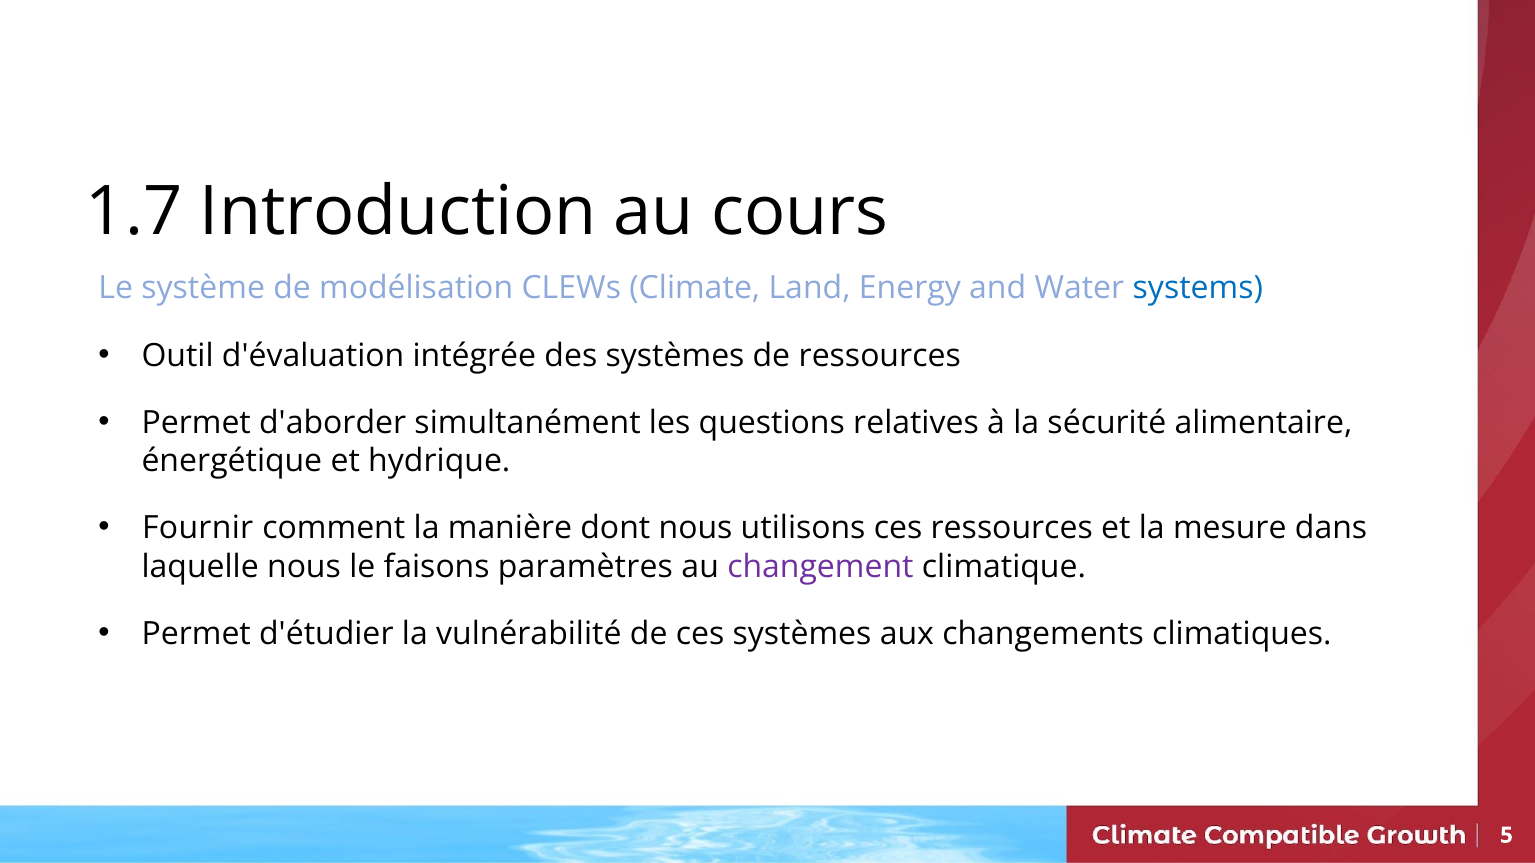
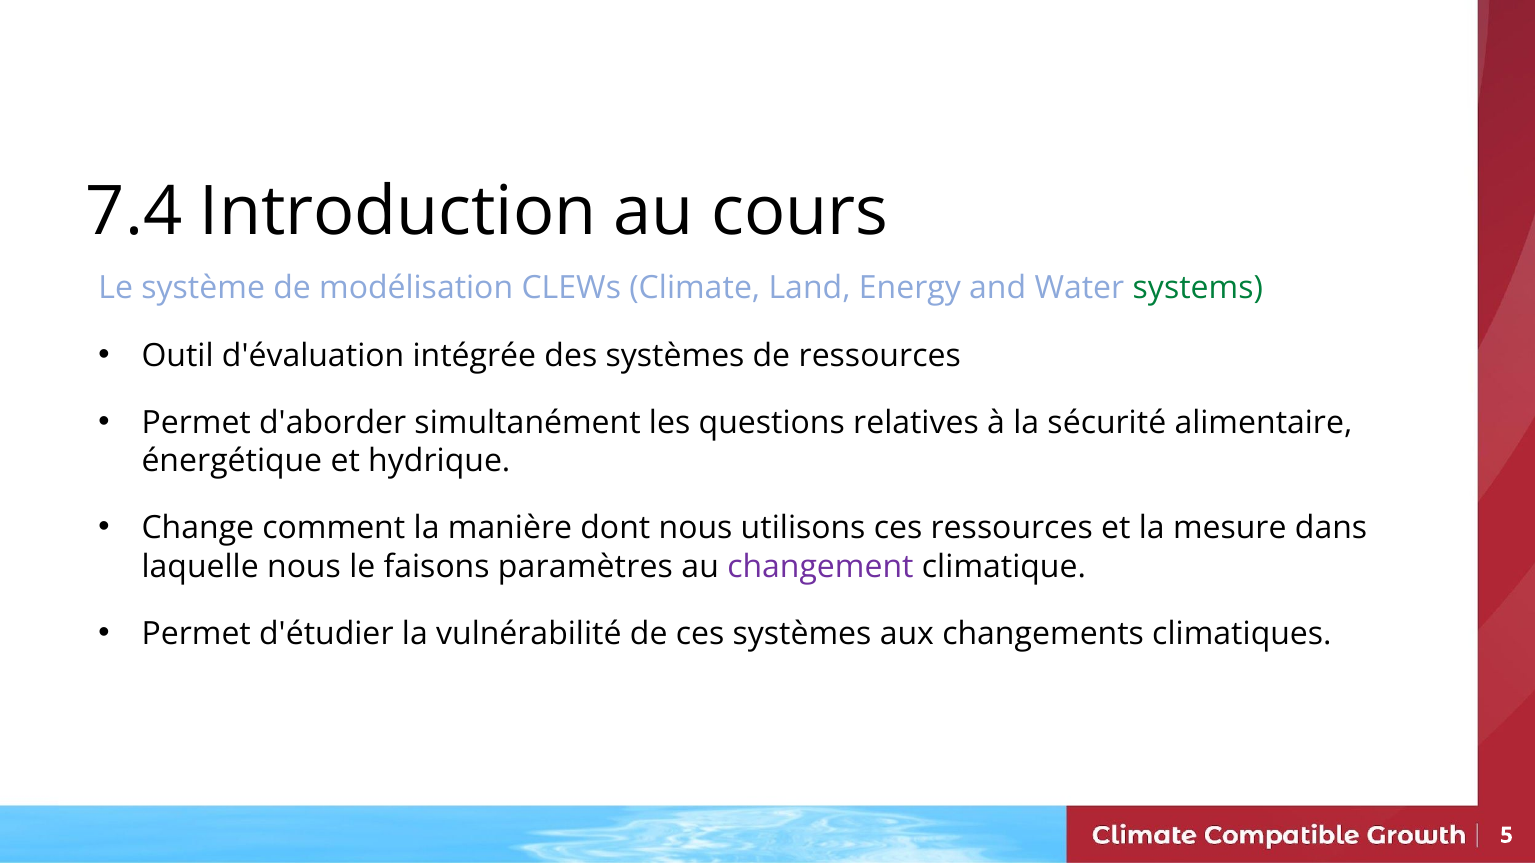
1.7: 1.7 -> 7.4 (134, 212)
systems colour: blue -> green (1198, 288)
Fournir: Fournir -> Change (198, 528)
